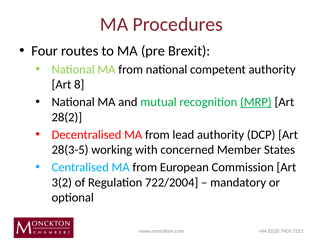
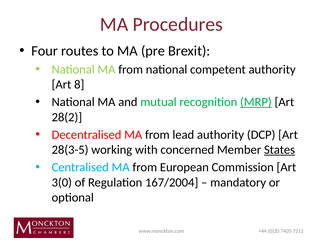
States underline: none -> present (280, 150)
3(2: 3(2 -> 3(0 (62, 183)
722/2004: 722/2004 -> 167/2004 (172, 183)
